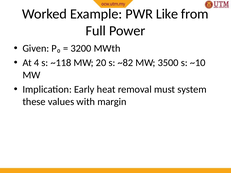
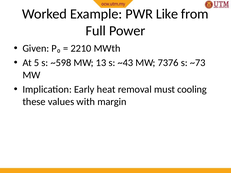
3200: 3200 -> 2210 (81, 48)
4: 4 -> 5 (37, 63)
~118: ~118 -> ~598 (61, 63)
20: 20 -> 13 (101, 63)
~82: ~82 -> ~43 (125, 63)
3500: 3500 -> 7376 (168, 63)
~10: ~10 -> ~73 (198, 63)
system: system -> cooling (192, 90)
